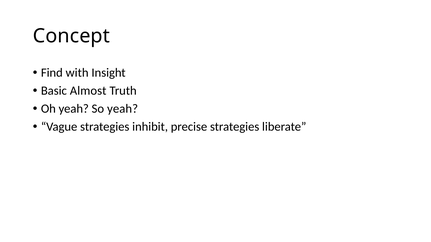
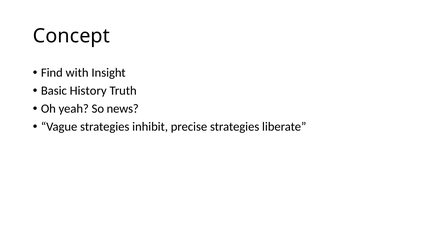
Almost: Almost -> History (88, 91)
So yeah: yeah -> news (123, 109)
